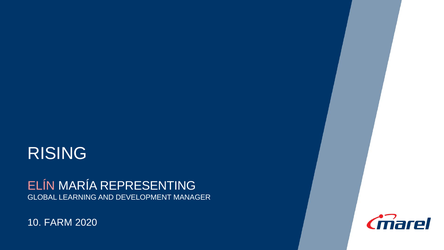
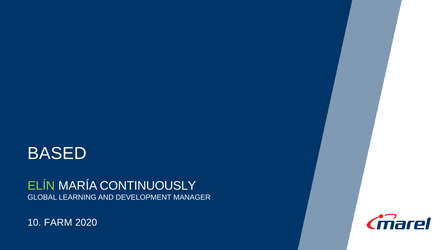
RISING: RISING -> BASED (57, 153)
ELÍN colour: pink -> light green (41, 186)
REPRESENTING: REPRESENTING -> CONTINUOUSLY (148, 186)
